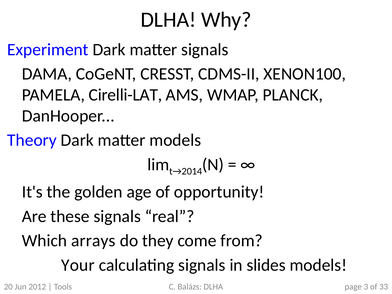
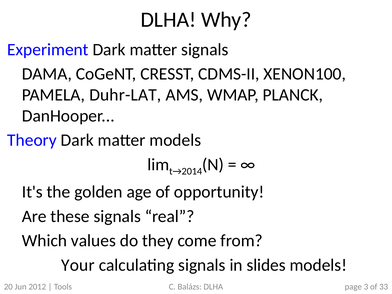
Cirelli-LAT: Cirelli-LAT -> Duhr-LAT (125, 95)
arrays: arrays -> values (93, 241)
